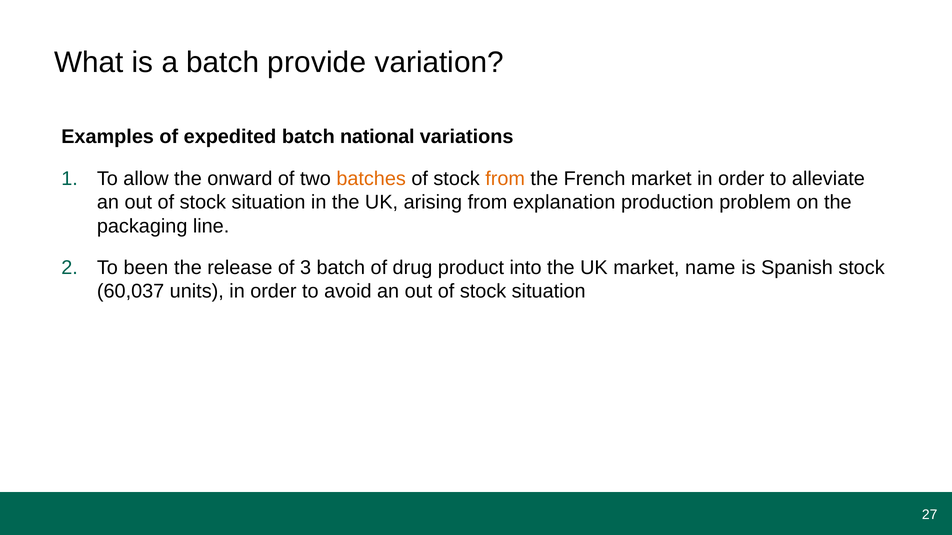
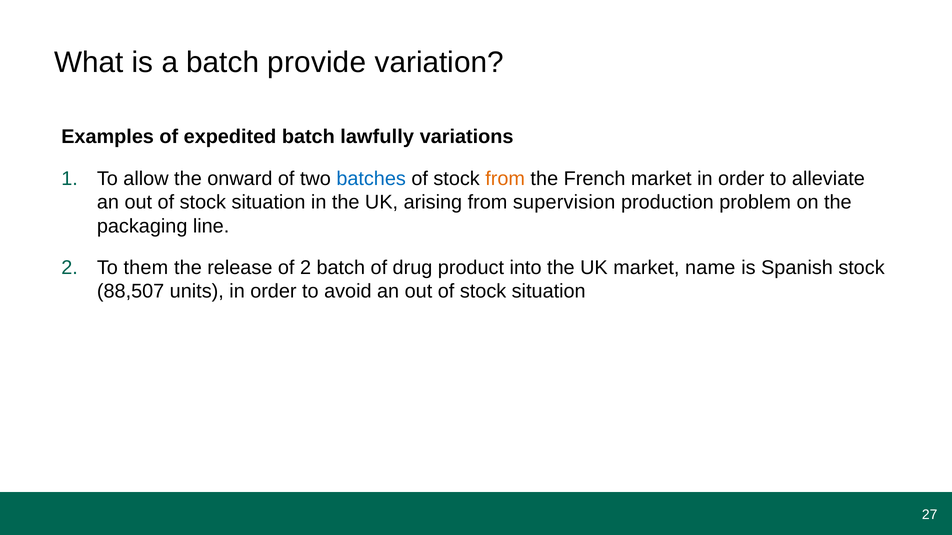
national: national -> lawfully (377, 137)
batches colour: orange -> blue (371, 179)
explanation: explanation -> supervision (564, 202)
been: been -> them (146, 268)
of 3: 3 -> 2 (306, 268)
60,037: 60,037 -> 88,507 (131, 292)
